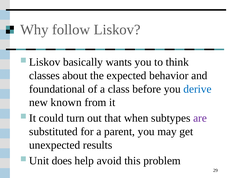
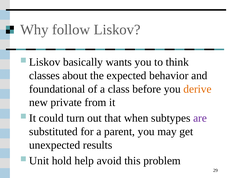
derive colour: blue -> orange (198, 89)
known: known -> private (66, 103)
does: does -> hold (62, 161)
